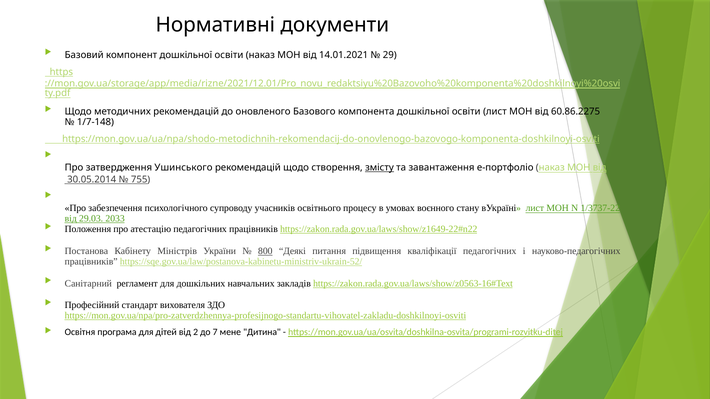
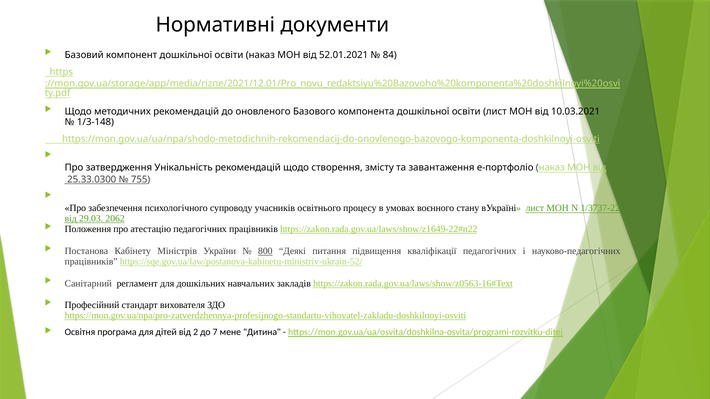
14.01.2021: 14.01.2021 -> 52.01.2021 (344, 55)
29: 29 -> 84 (390, 55)
60.86.2275: 60.86.2275 -> 10.03.2021 (576, 112)
1/7-148: 1/7-148 -> 1/3-148 (95, 122)
Ушинського: Ушинського -> Унікальність (184, 168)
змісту underline: present -> none (379, 168)
30.05.2014: 30.05.2014 -> 25.33.0300 (92, 180)
2033: 2033 -> 2062 (115, 219)
